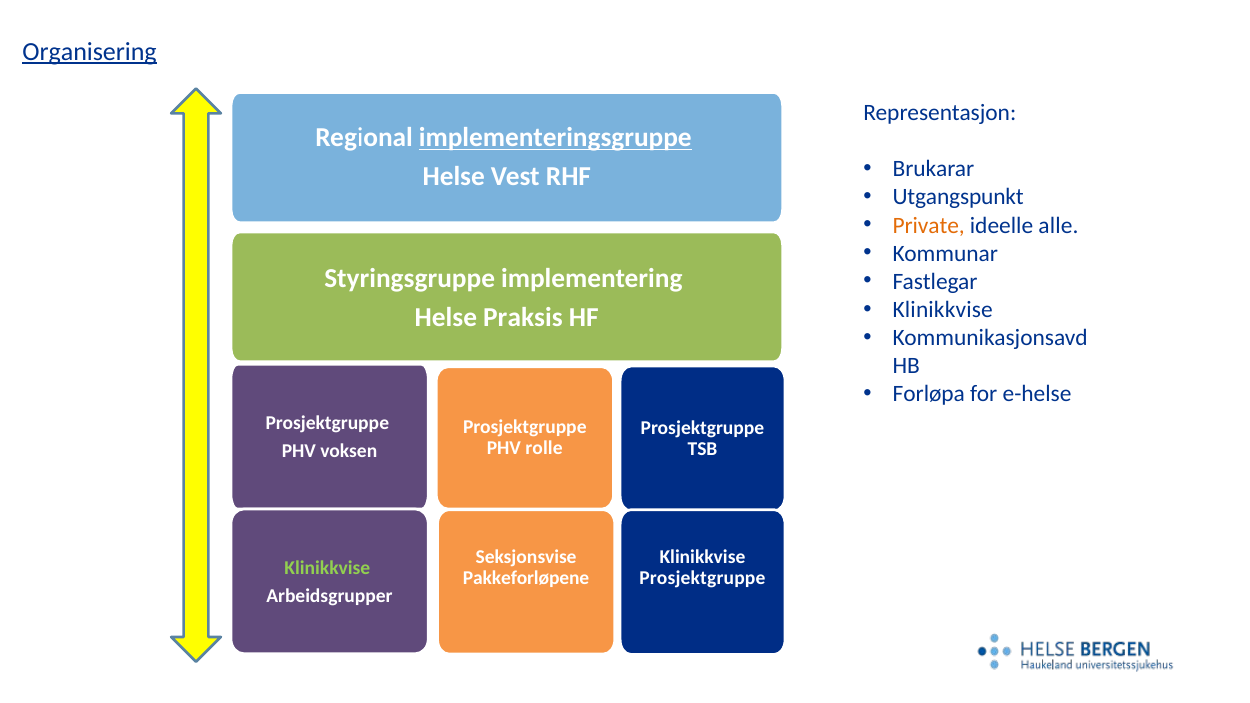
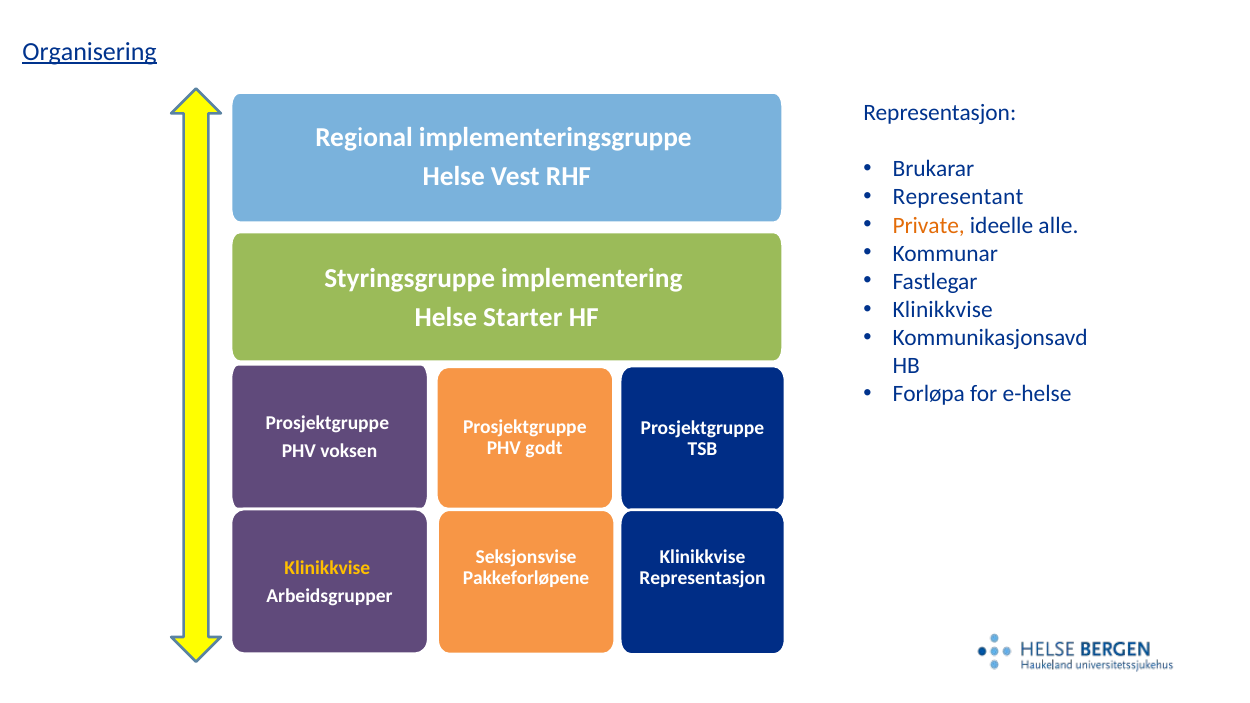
implementeringsgruppe underline: present -> none (555, 138)
Utgangspunkt: Utgangspunkt -> Representant (958, 197)
Praksis: Praksis -> Starter (523, 318)
rolle: rolle -> godt (544, 448)
Klinikkvise colour: light green -> yellow (327, 568)
Prosjektgruppe: Prosjektgruppe -> Representasjon (702, 579)
